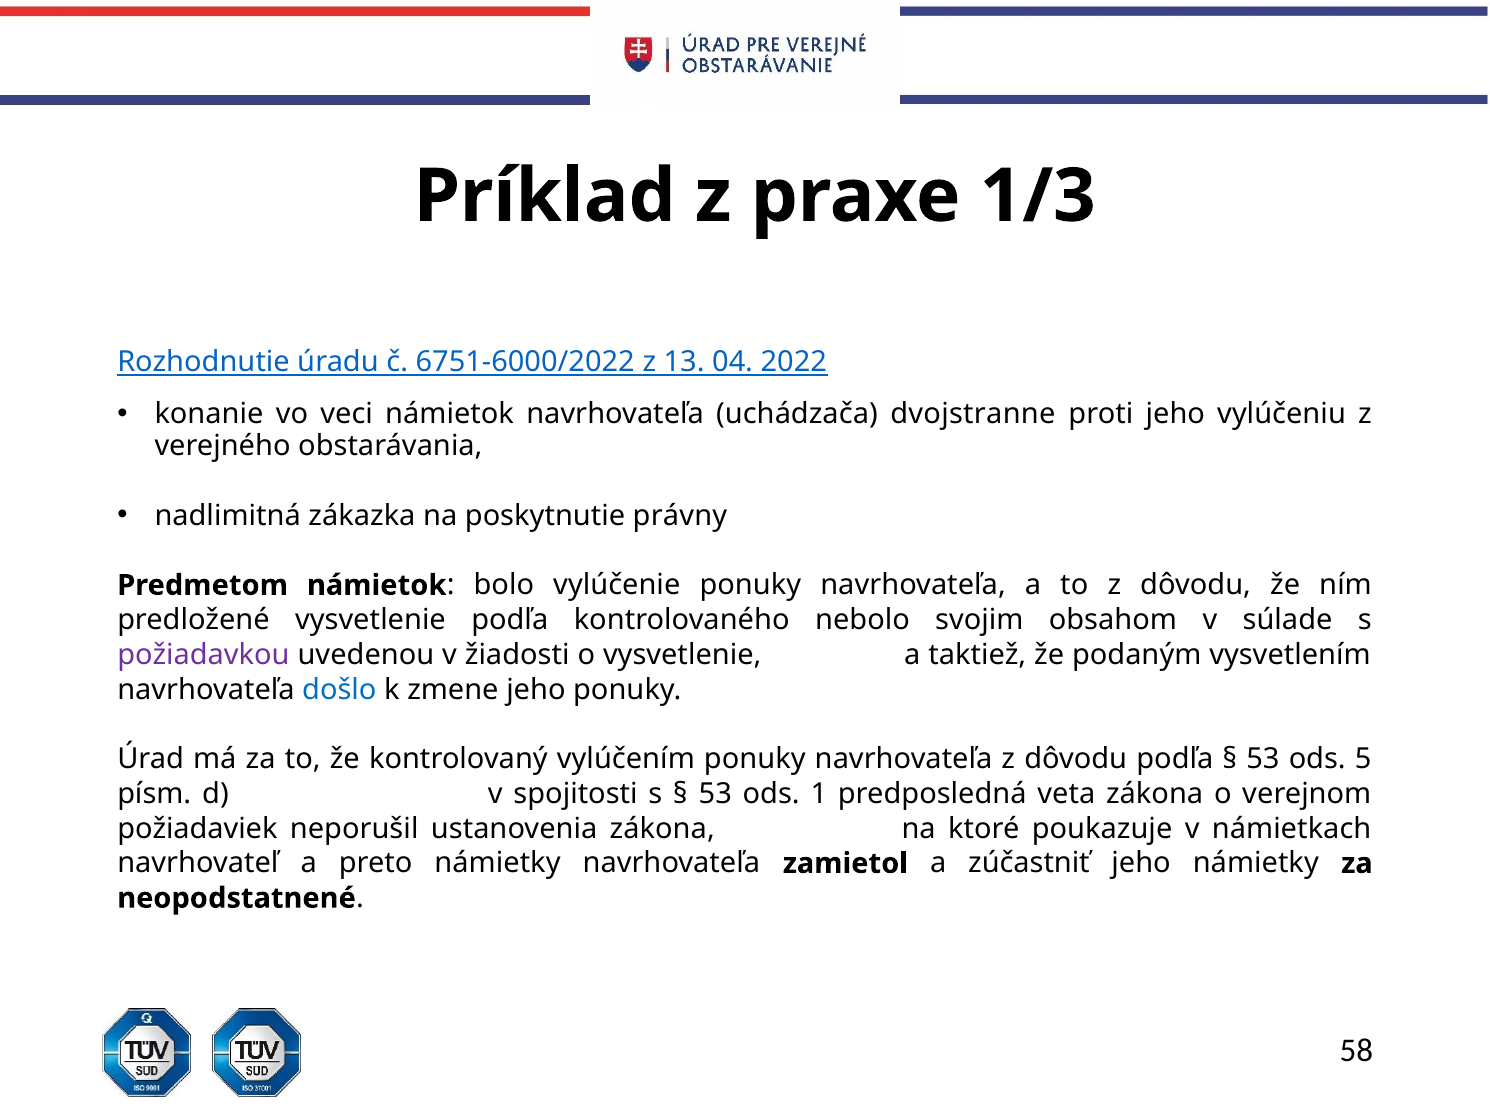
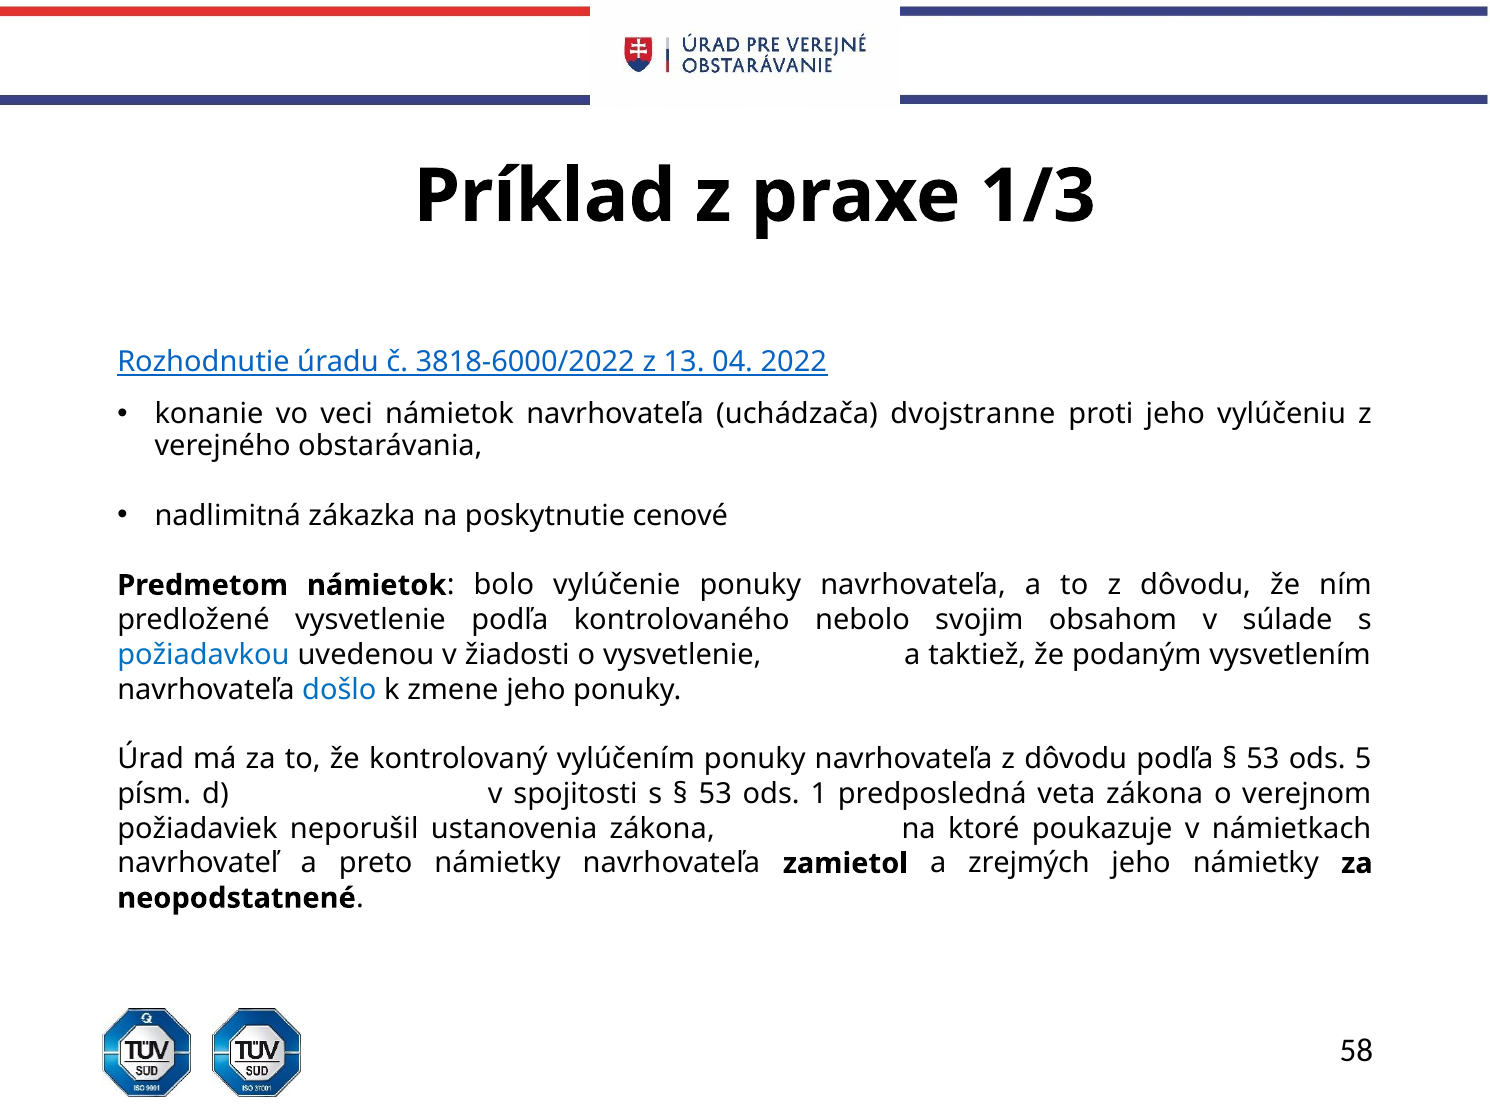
6751-6000/2022: 6751-6000/2022 -> 3818-6000/2022 (525, 362)
právny: právny -> cenové (680, 516)
požiadavkou colour: purple -> blue (203, 655)
zúčastniť: zúčastniť -> zrejmých (1029, 864)
